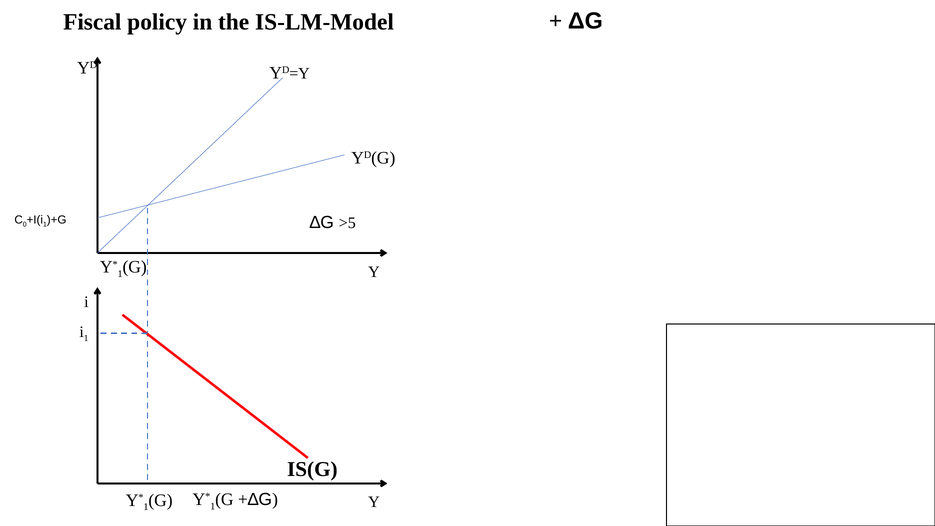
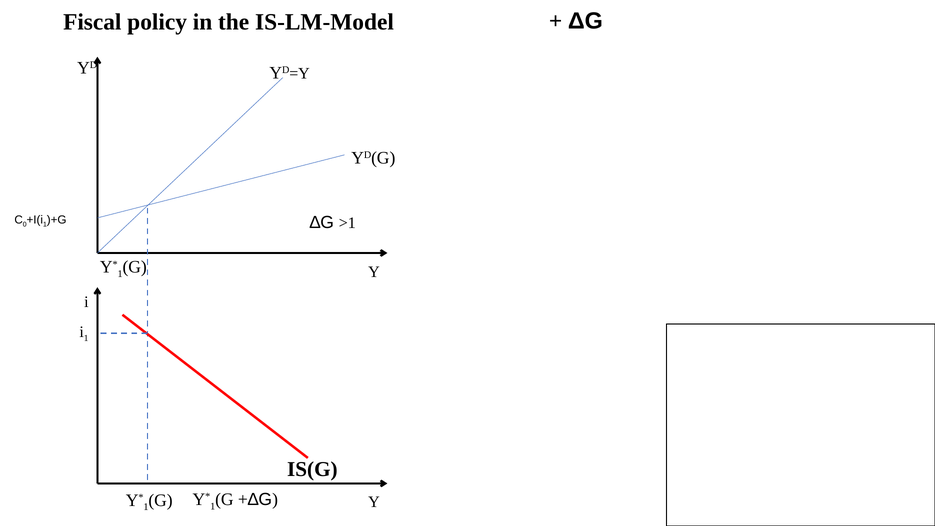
>5: >5 -> >1 (347, 223)
